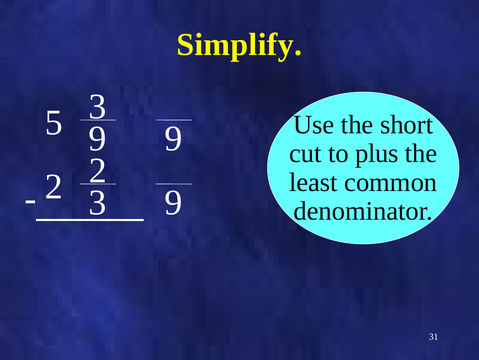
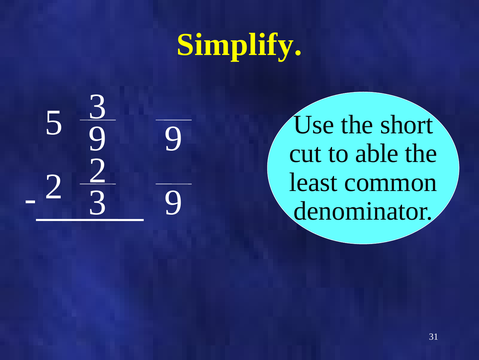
plus: plus -> able (377, 153)
